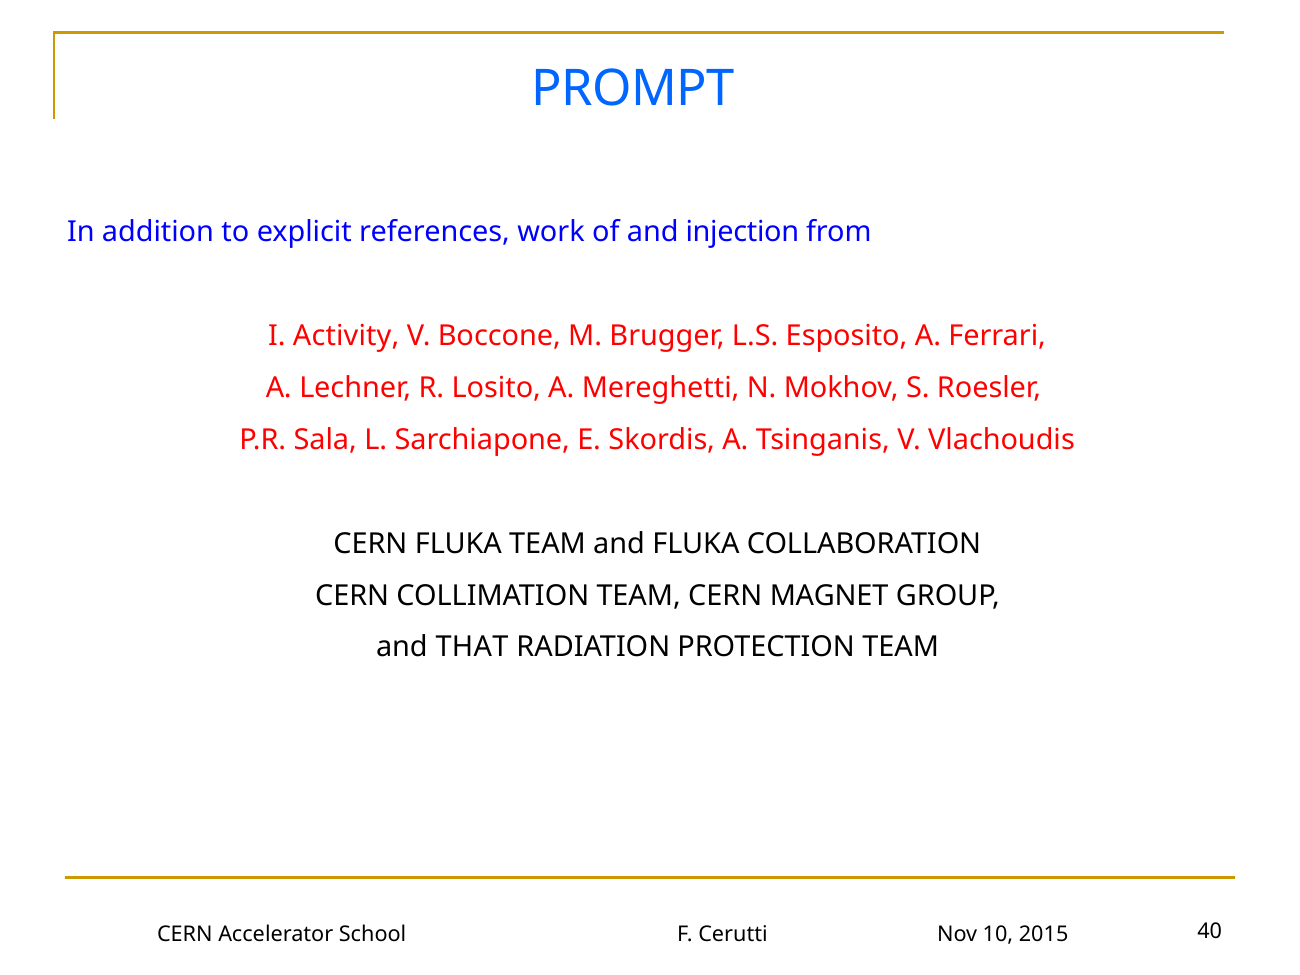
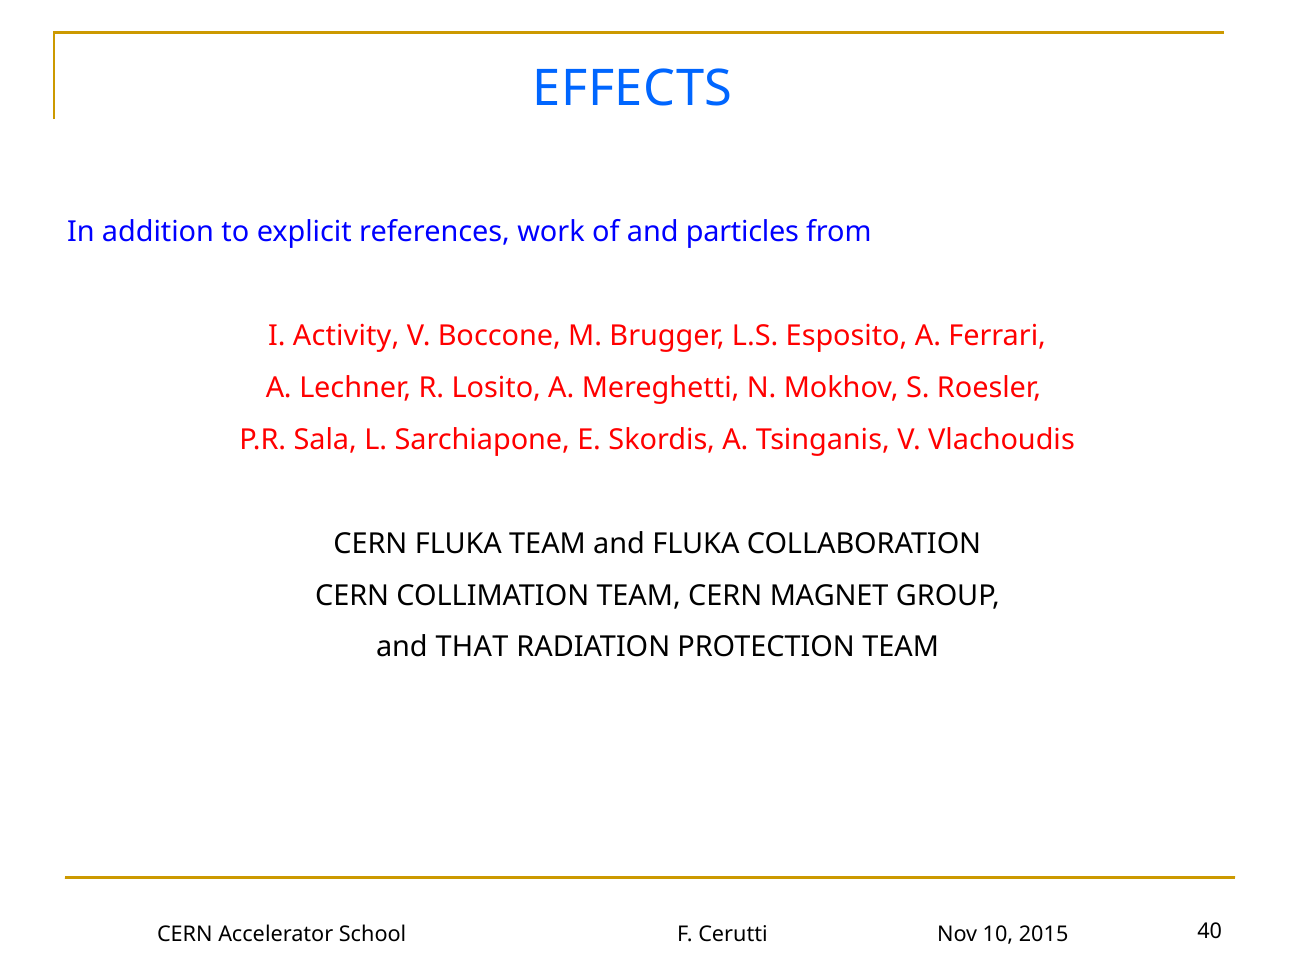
PROMPT: PROMPT -> EFFECTS (633, 89)
injection: injection -> particles (742, 232)
